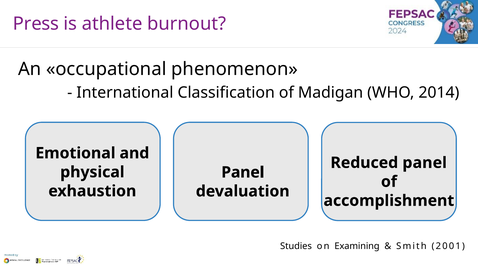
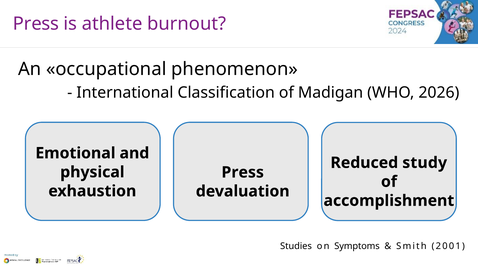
2014: 2014 -> 2026 (439, 93)
Reduced panel: panel -> study (425, 163)
Panel: Panel -> Press (243, 172)
Examining: Examining -> Symptoms (357, 246)
